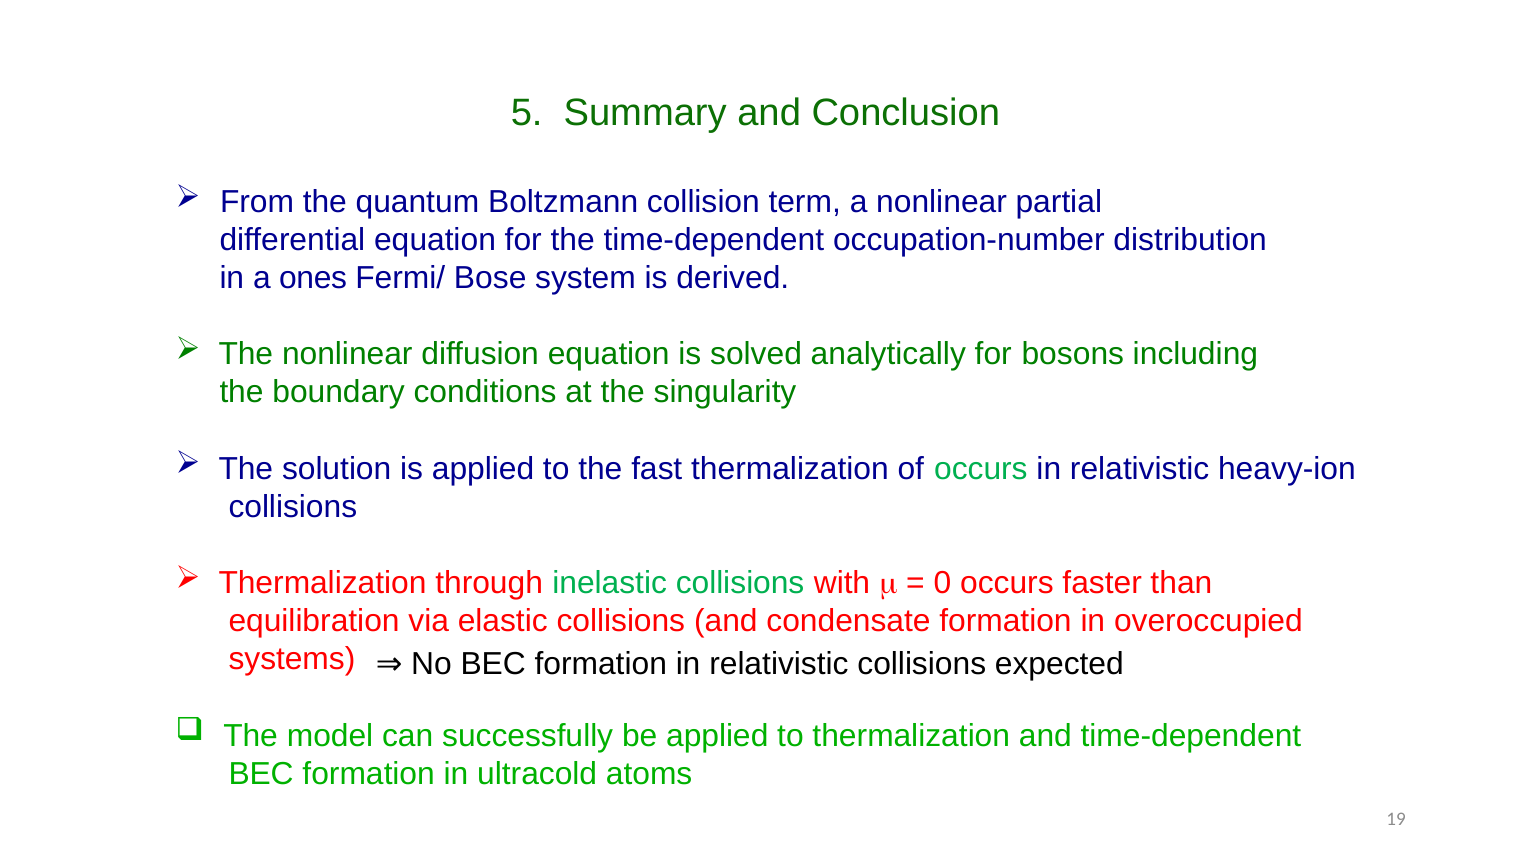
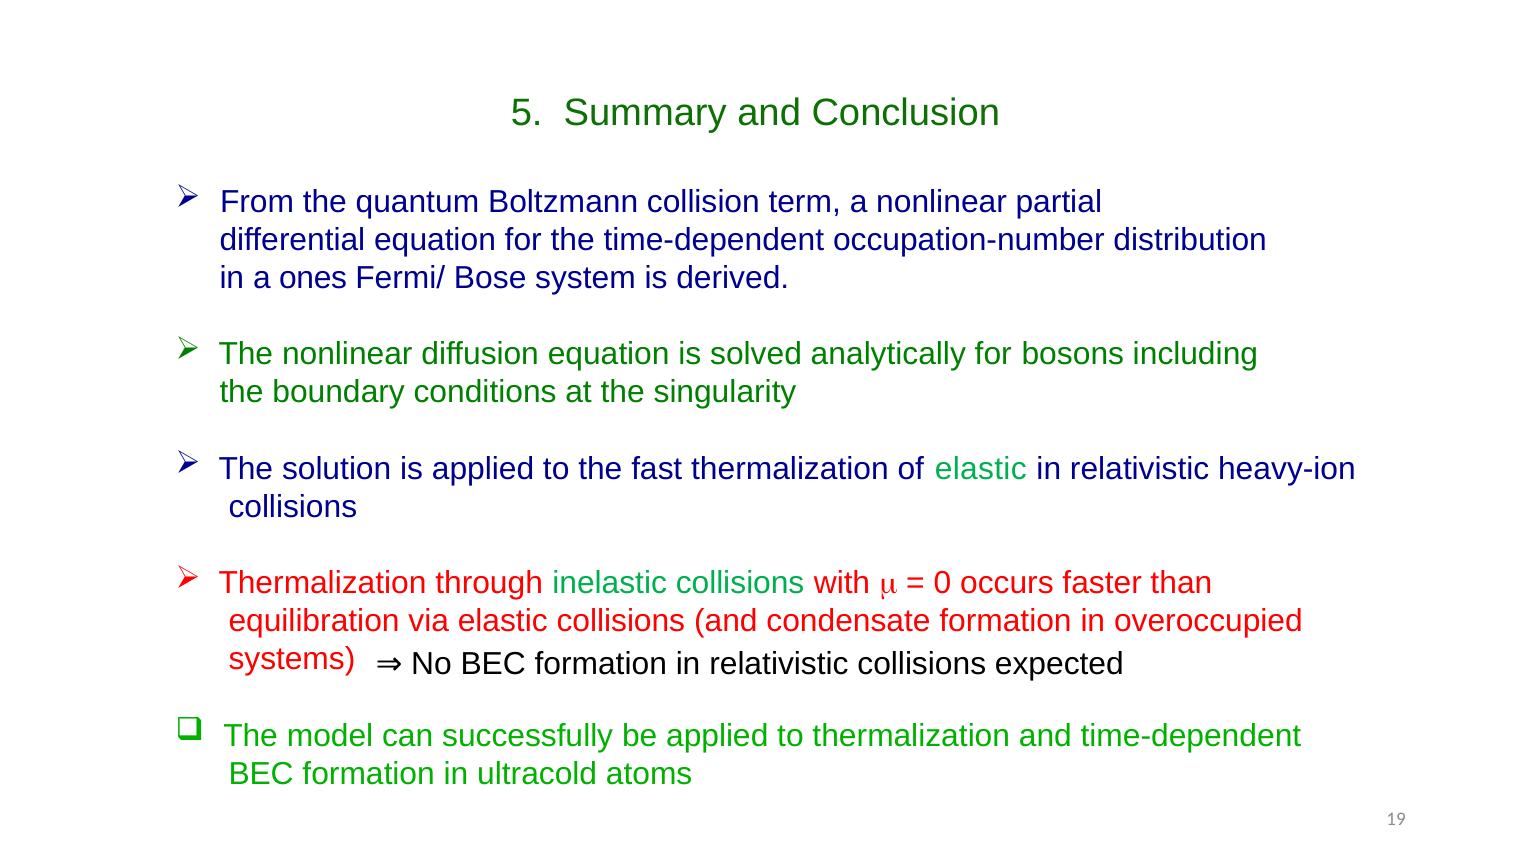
of occurs: occurs -> elastic (981, 469)
